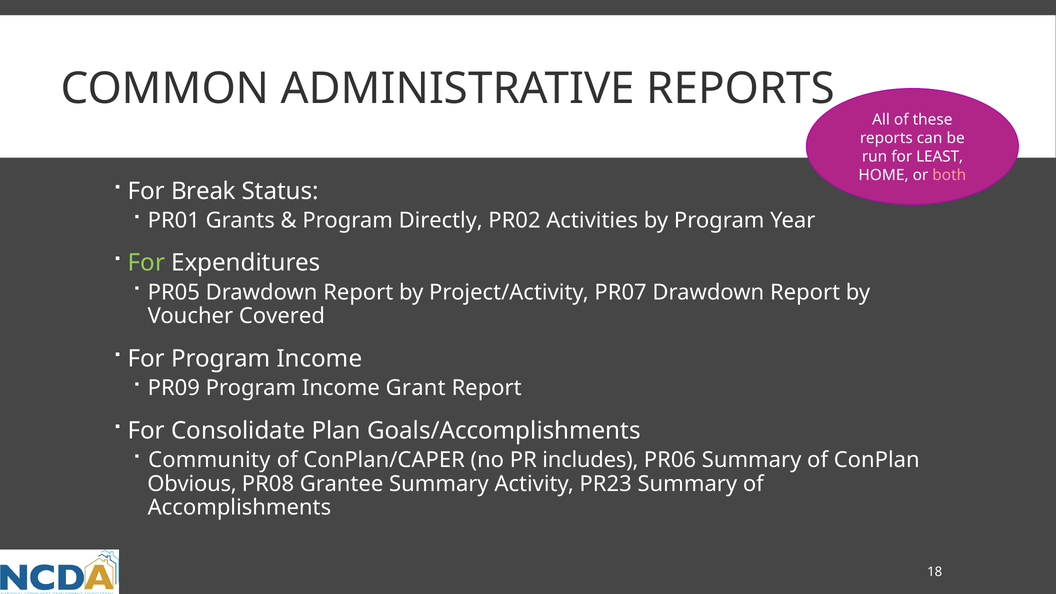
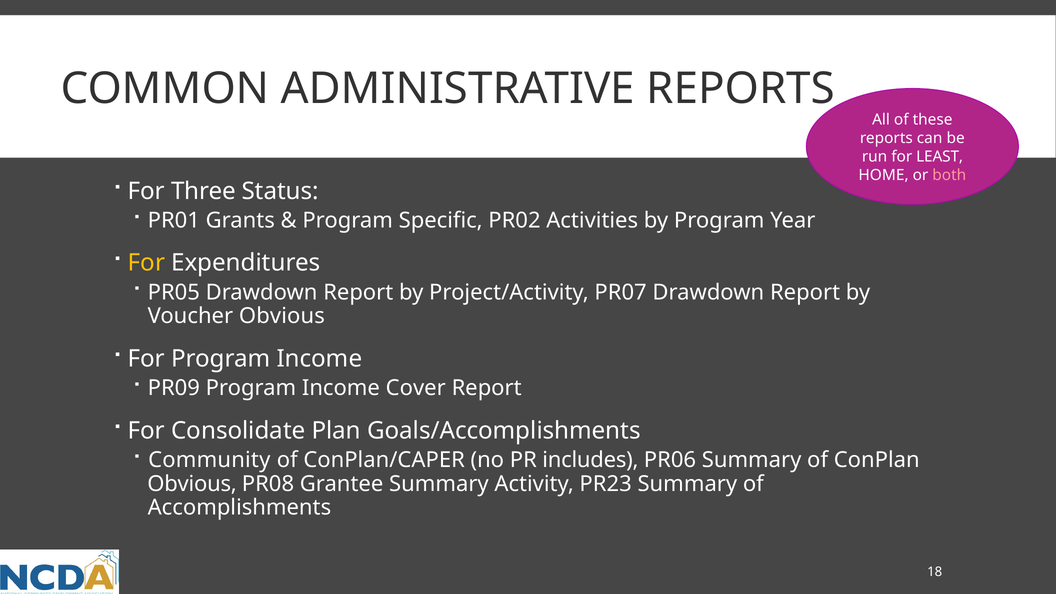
Break: Break -> Three (203, 191)
Directly: Directly -> Specific (441, 221)
For colour: light green -> yellow (146, 263)
Voucher Covered: Covered -> Obvious (282, 316)
Grant: Grant -> Cover (416, 388)
